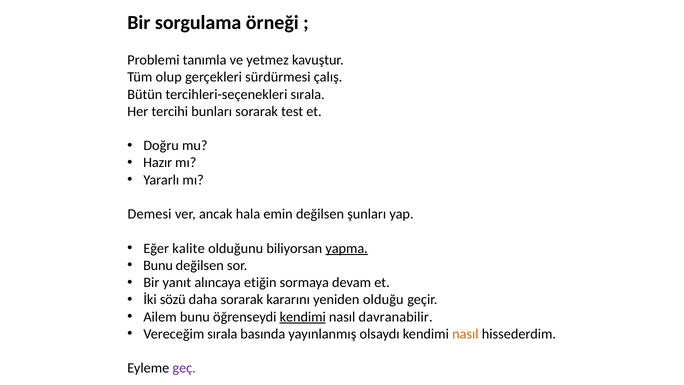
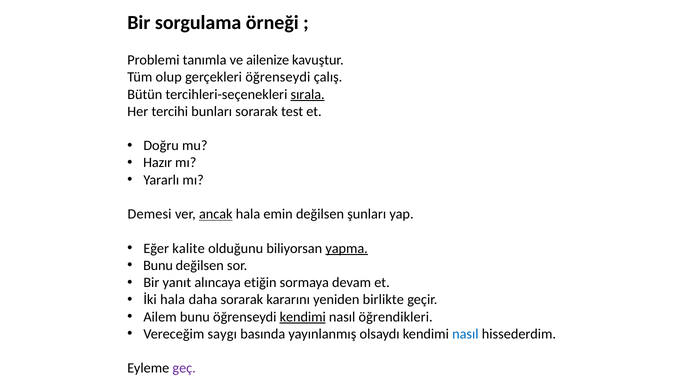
yetmez: yetmez -> ailenize (268, 60)
gerçekleri sürdürmesi: sürdürmesi -> öğrenseydi (278, 77)
sırala underline: none -> present (308, 94)
ancak underline: none -> present (216, 214)
İki sözü: sözü -> hala (173, 300)
olduğu: olduğu -> birlikte (383, 300)
davranabilir: davranabilir -> öğrendikleri (396, 317)
Vereceğim sırala: sırala -> saygı (222, 334)
nasıl colour: orange -> blue (465, 334)
